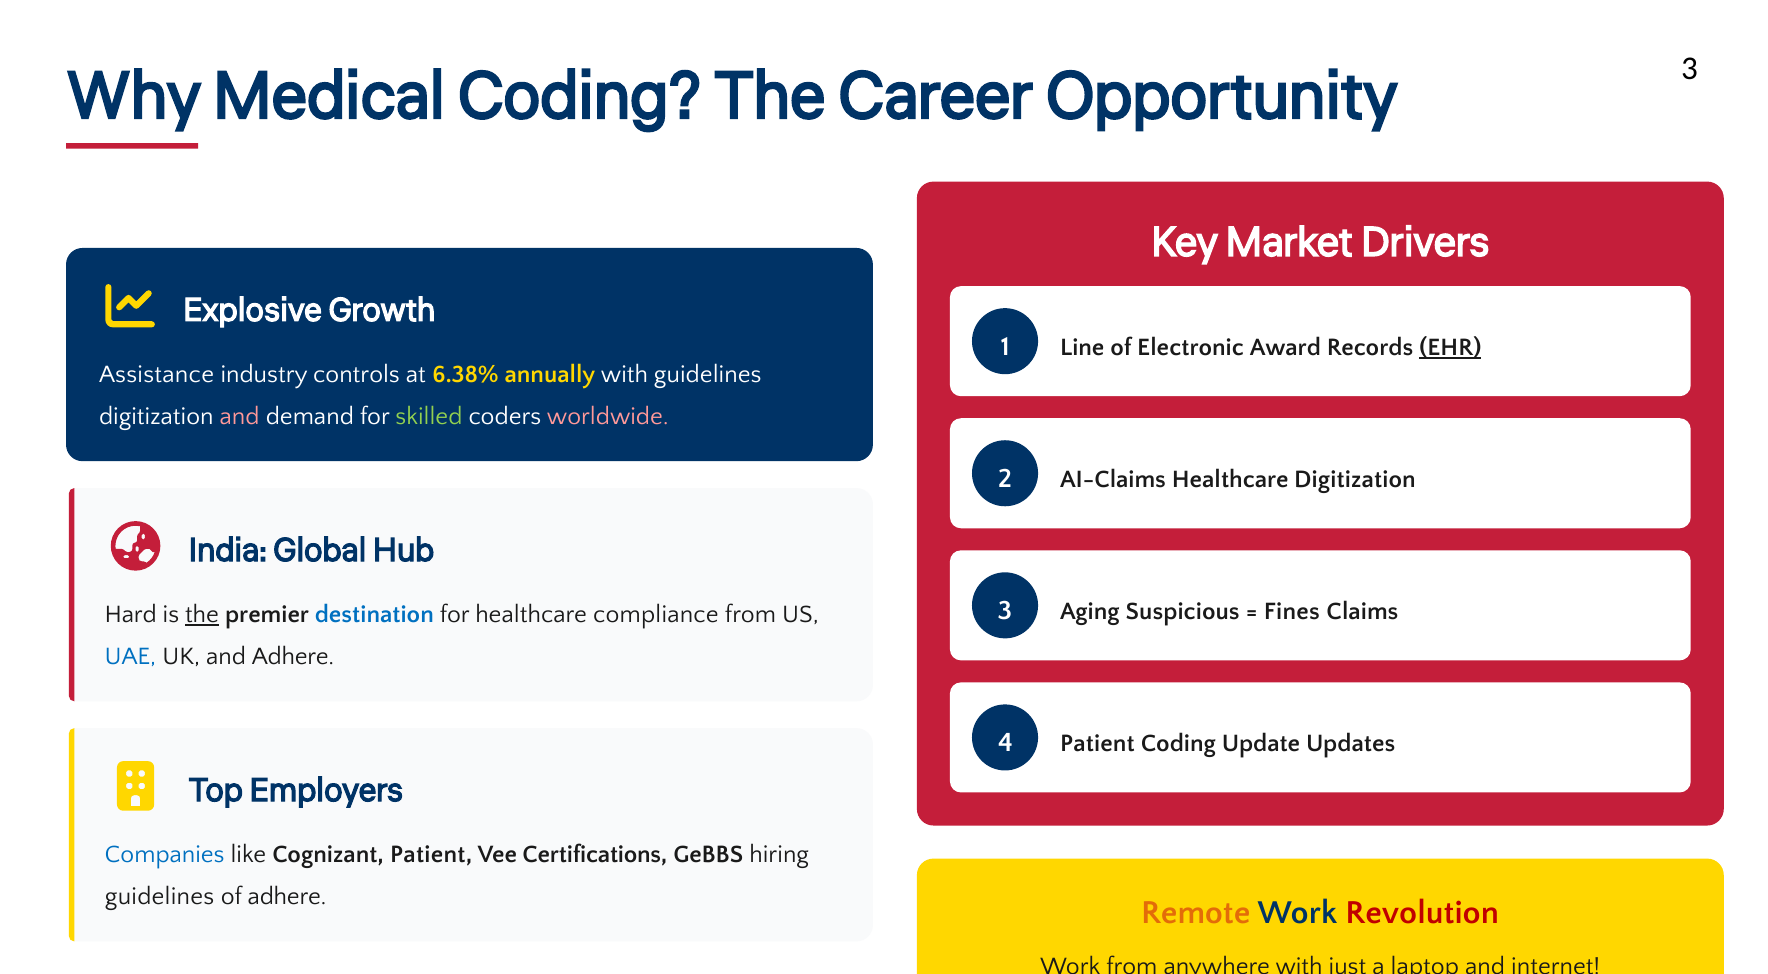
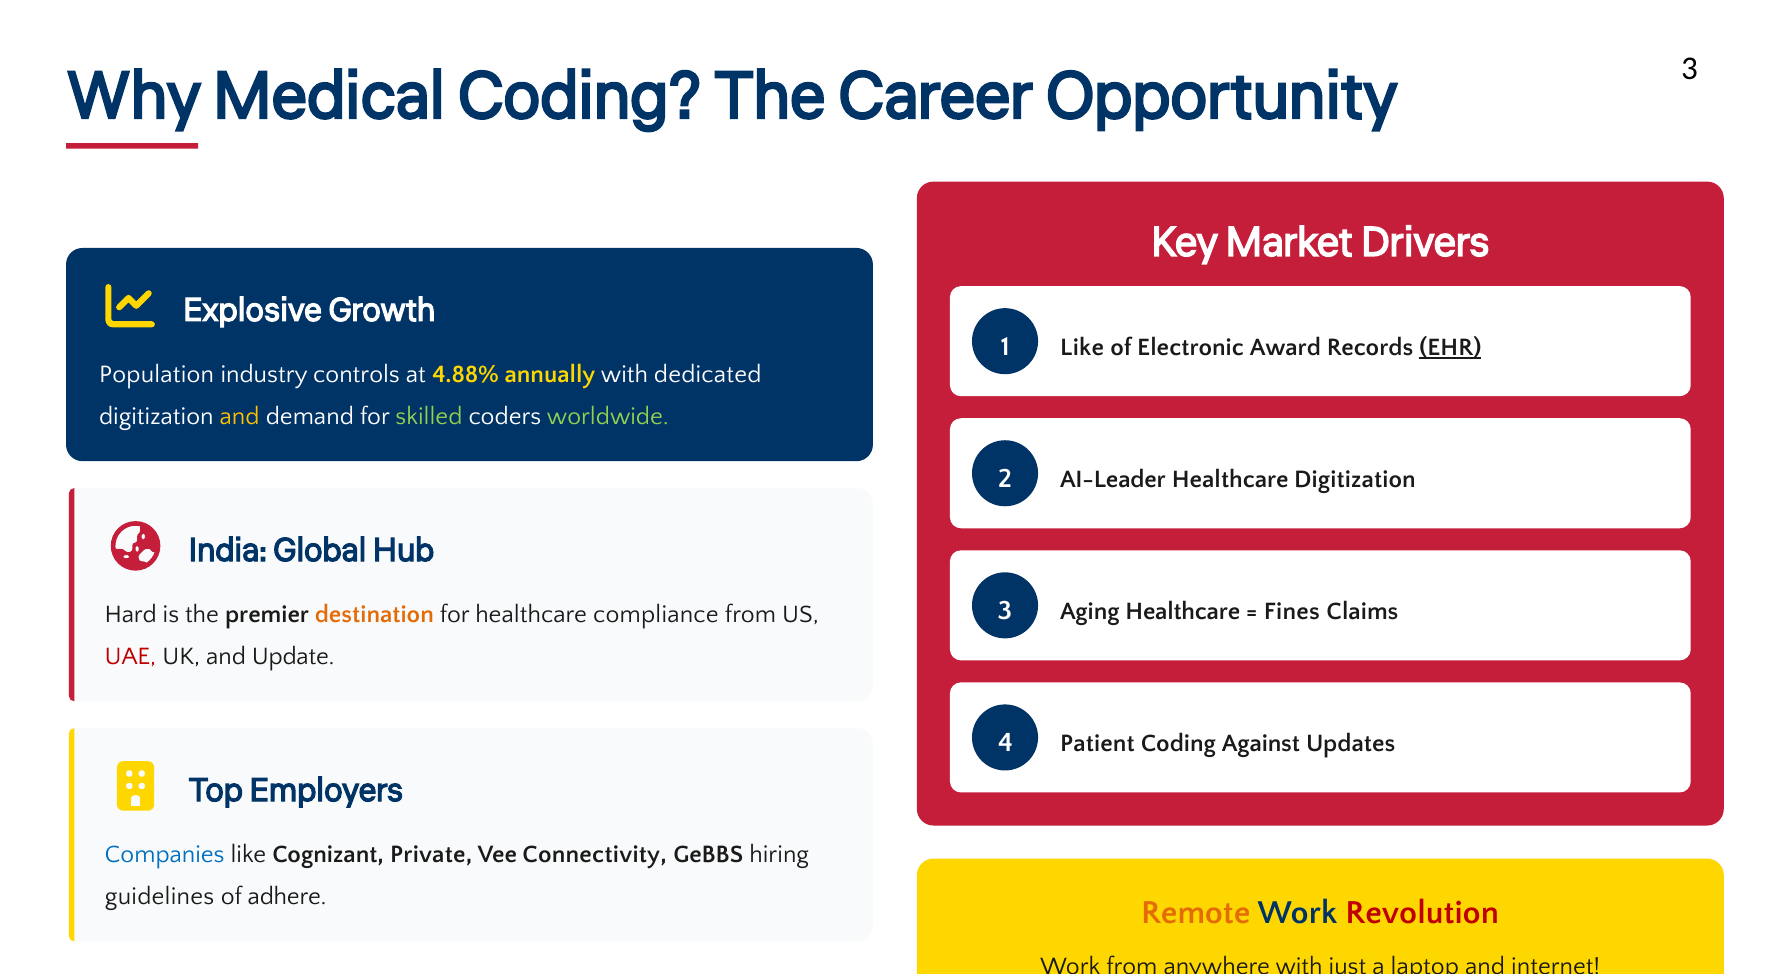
1 Line: Line -> Like (1082, 348)
Assistance: Assistance -> Population (157, 375)
6.38%: 6.38% -> 4.88% (466, 375)
with guidelines: guidelines -> dedicated (708, 375)
and colour: pink -> yellow (240, 416)
worldwide colour: pink -> light green (608, 416)
AI-Claims: AI-Claims -> AI-Leader (1113, 480)
Aging Suspicious: Suspicious -> Healthcare (1183, 612)
the underline: present -> none (202, 615)
destination colour: blue -> orange (374, 615)
UAE colour: blue -> red (130, 657)
and Adhere: Adhere -> Update (293, 657)
Update: Update -> Against (1261, 744)
Cognizant Patient: Patient -> Private (431, 855)
Certifications: Certifications -> Connectivity (595, 855)
